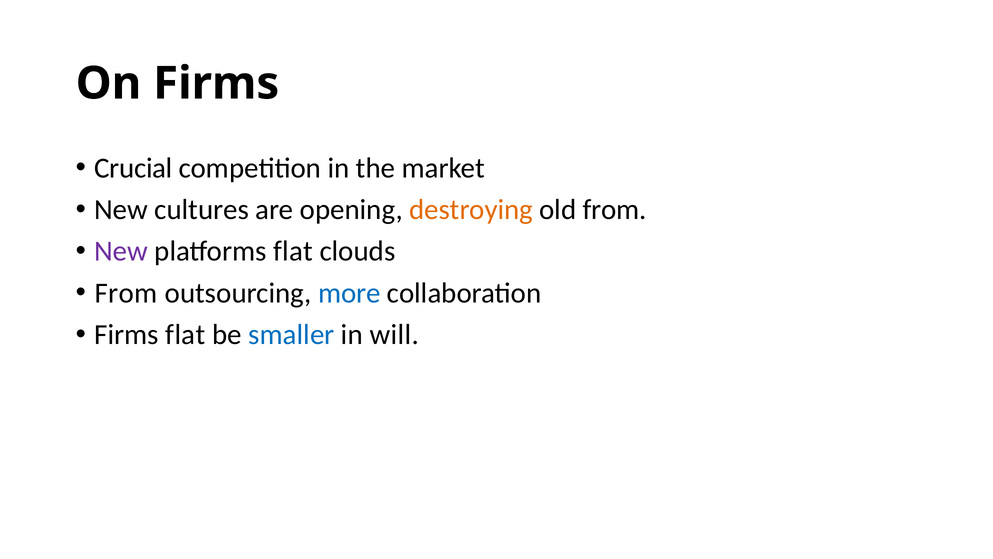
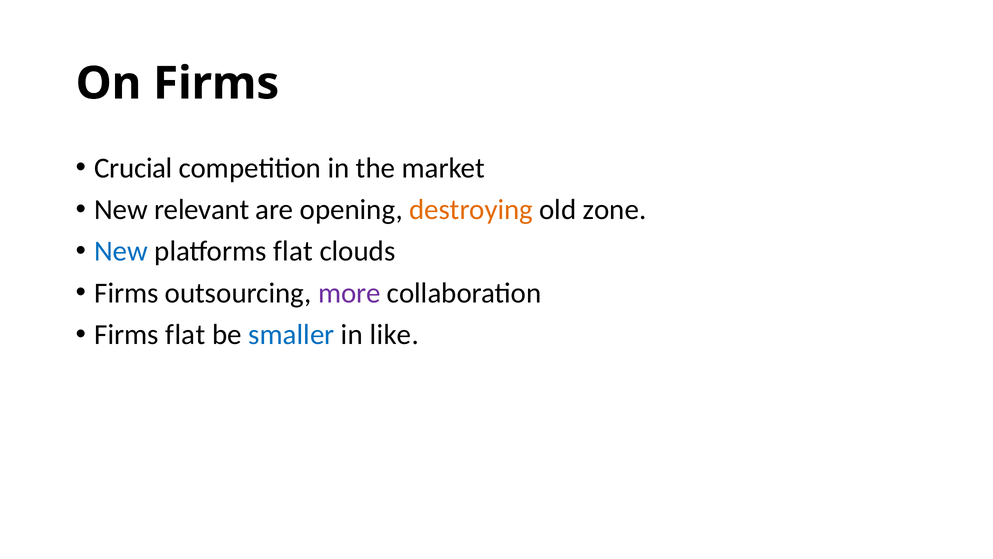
cultures: cultures -> relevant (202, 210)
old from: from -> zone (615, 210)
New colour: purple -> blue (121, 251)
From: From -> Firms (126, 293)
more colour: blue -> purple (349, 293)
will: will -> like (394, 334)
